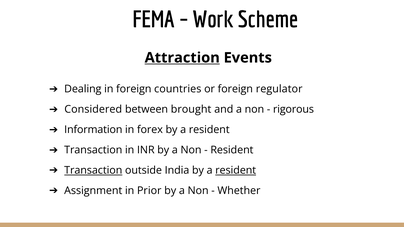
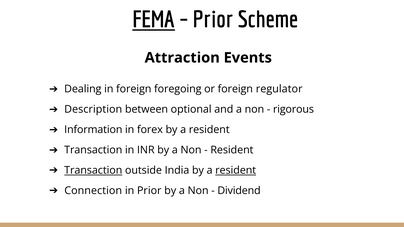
FEMA underline: none -> present (154, 20)
Work: Work -> Prior (213, 20)
Attraction underline: present -> none (182, 58)
countries: countries -> foregoing (178, 89)
Considered: Considered -> Description (93, 110)
brought: brought -> optional (191, 110)
Assignment: Assignment -> Connection (93, 191)
Whether: Whether -> Dividend (239, 191)
